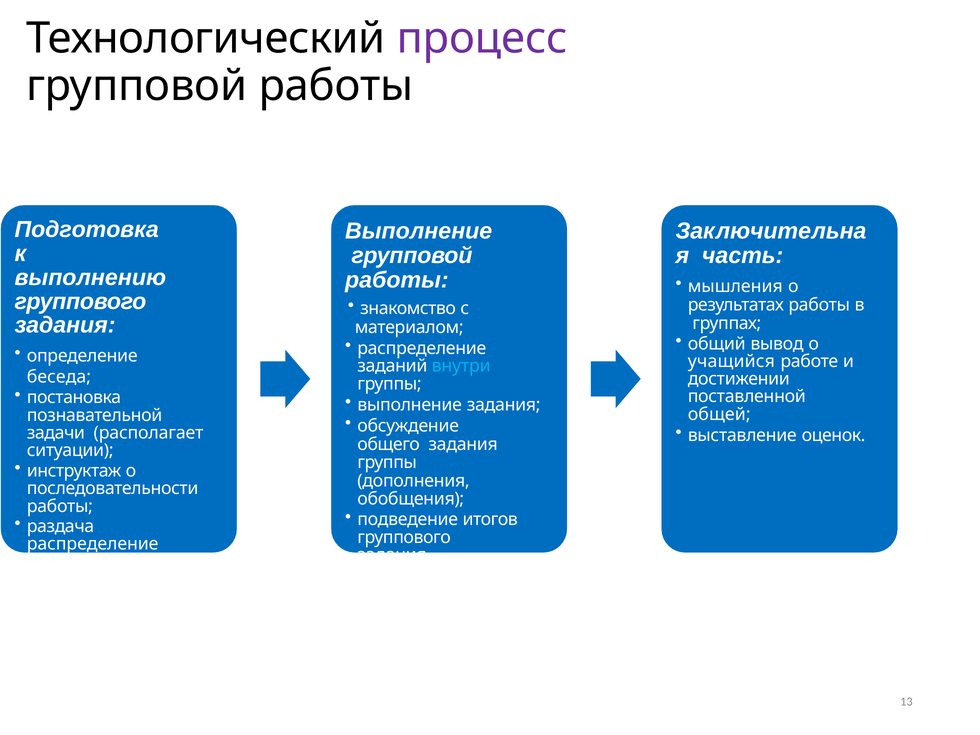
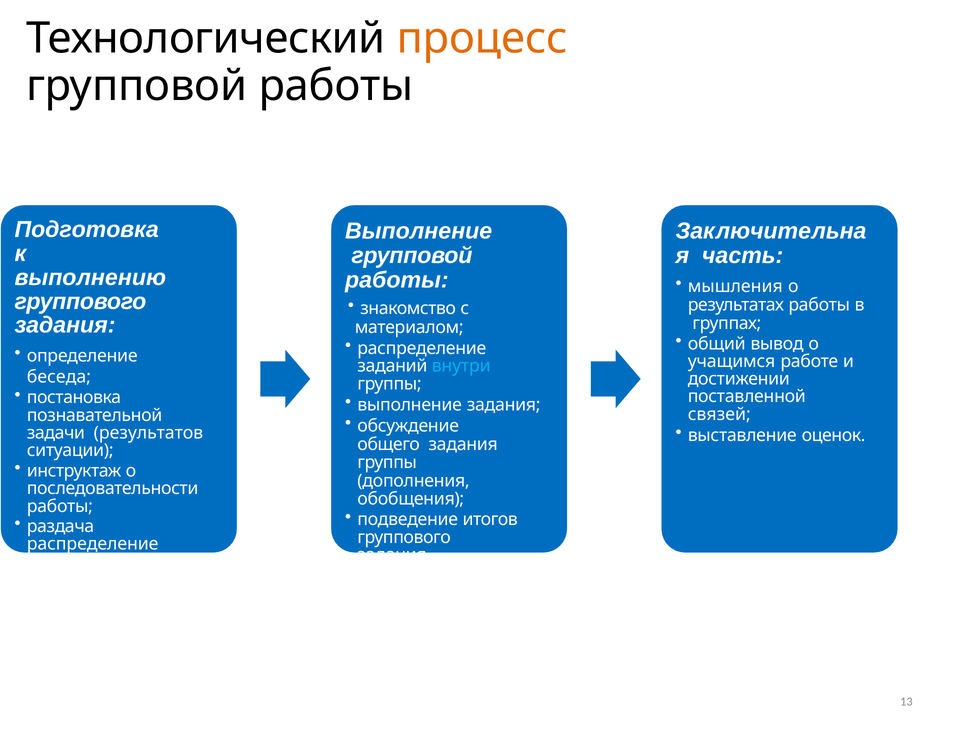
процесс colour: purple -> orange (482, 38)
учащийся: учащийся -> учащимся (732, 361)
общей: общей -> связей (719, 414)
располагает: располагает -> результатов (148, 433)
